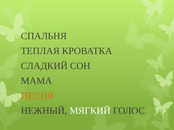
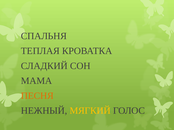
МЯГКИЙ colour: white -> yellow (90, 111)
